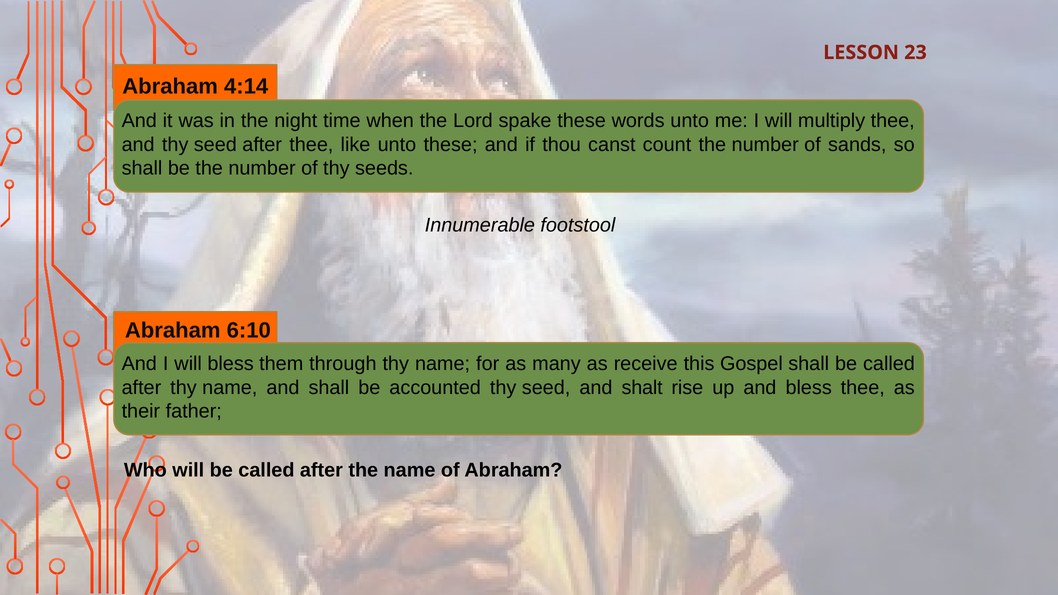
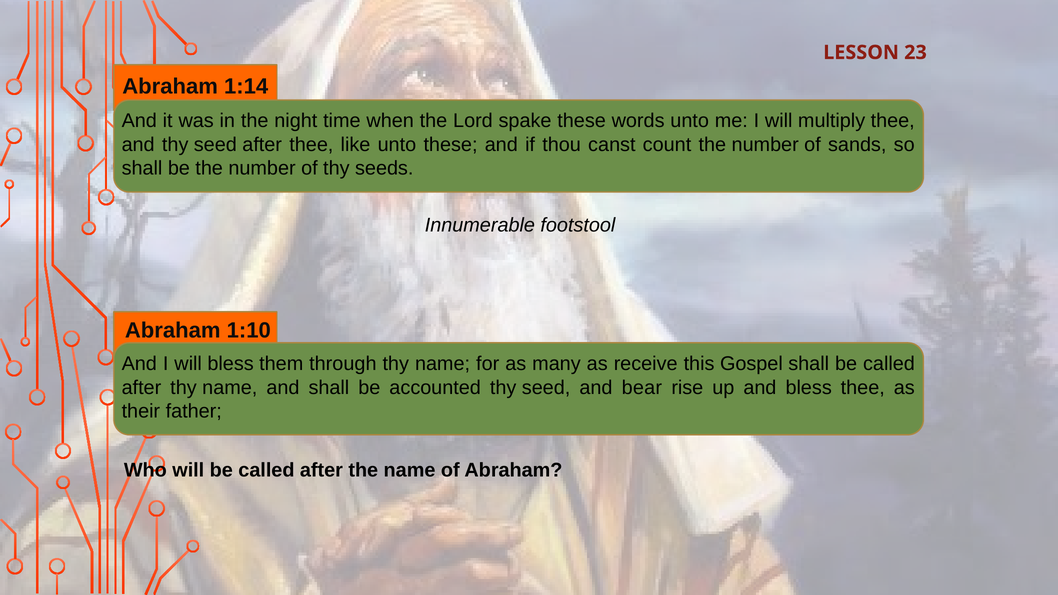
4:14: 4:14 -> 1:14 (246, 87)
6:10: 6:10 -> 1:10 (249, 331)
shalt: shalt -> bear (642, 388)
